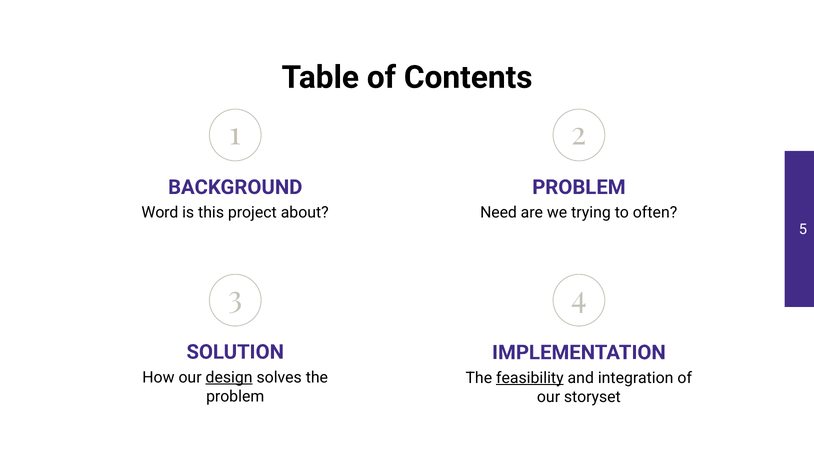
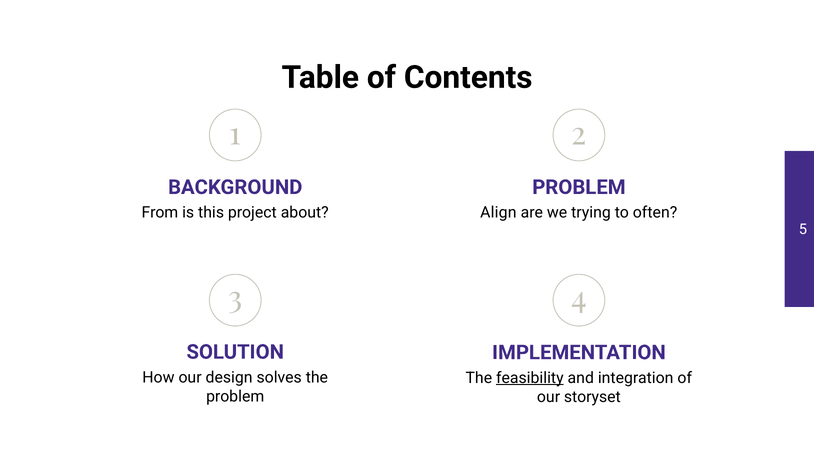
Word: Word -> From (160, 213)
Need: Need -> Align (498, 213)
design underline: present -> none (229, 377)
